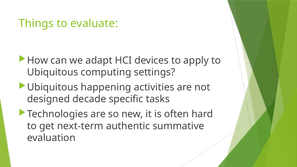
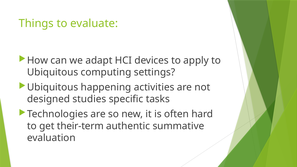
decade: decade -> studies (89, 99)
next-term: next-term -> their-term (80, 126)
